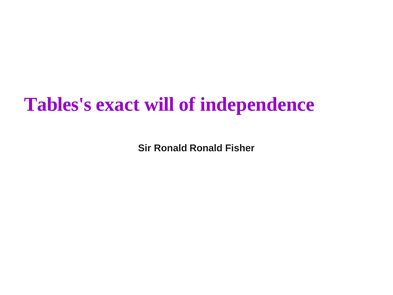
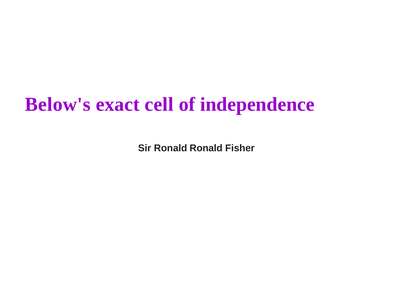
Tables's: Tables's -> Below's (58, 104)
will: will -> cell (159, 104)
